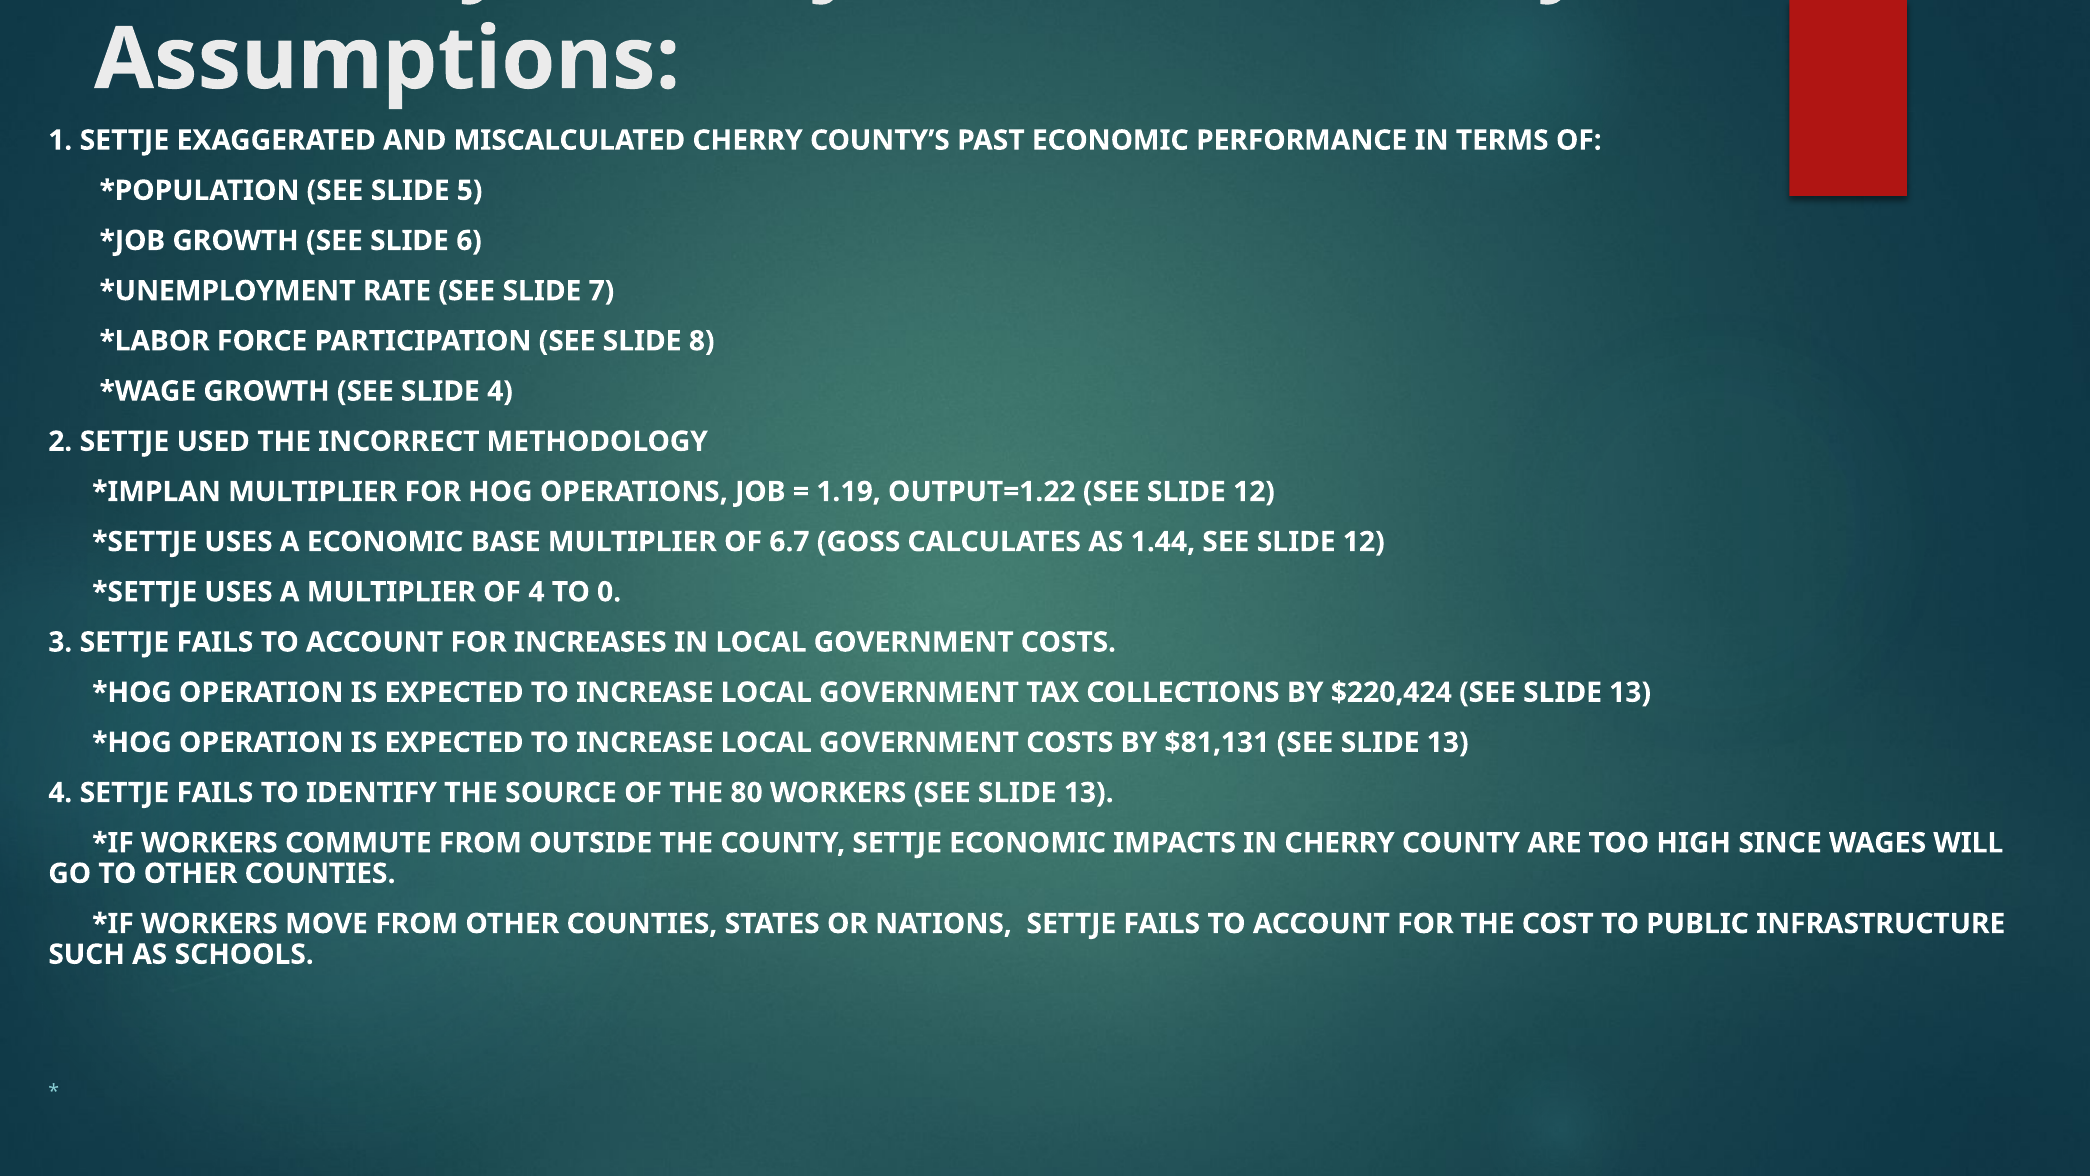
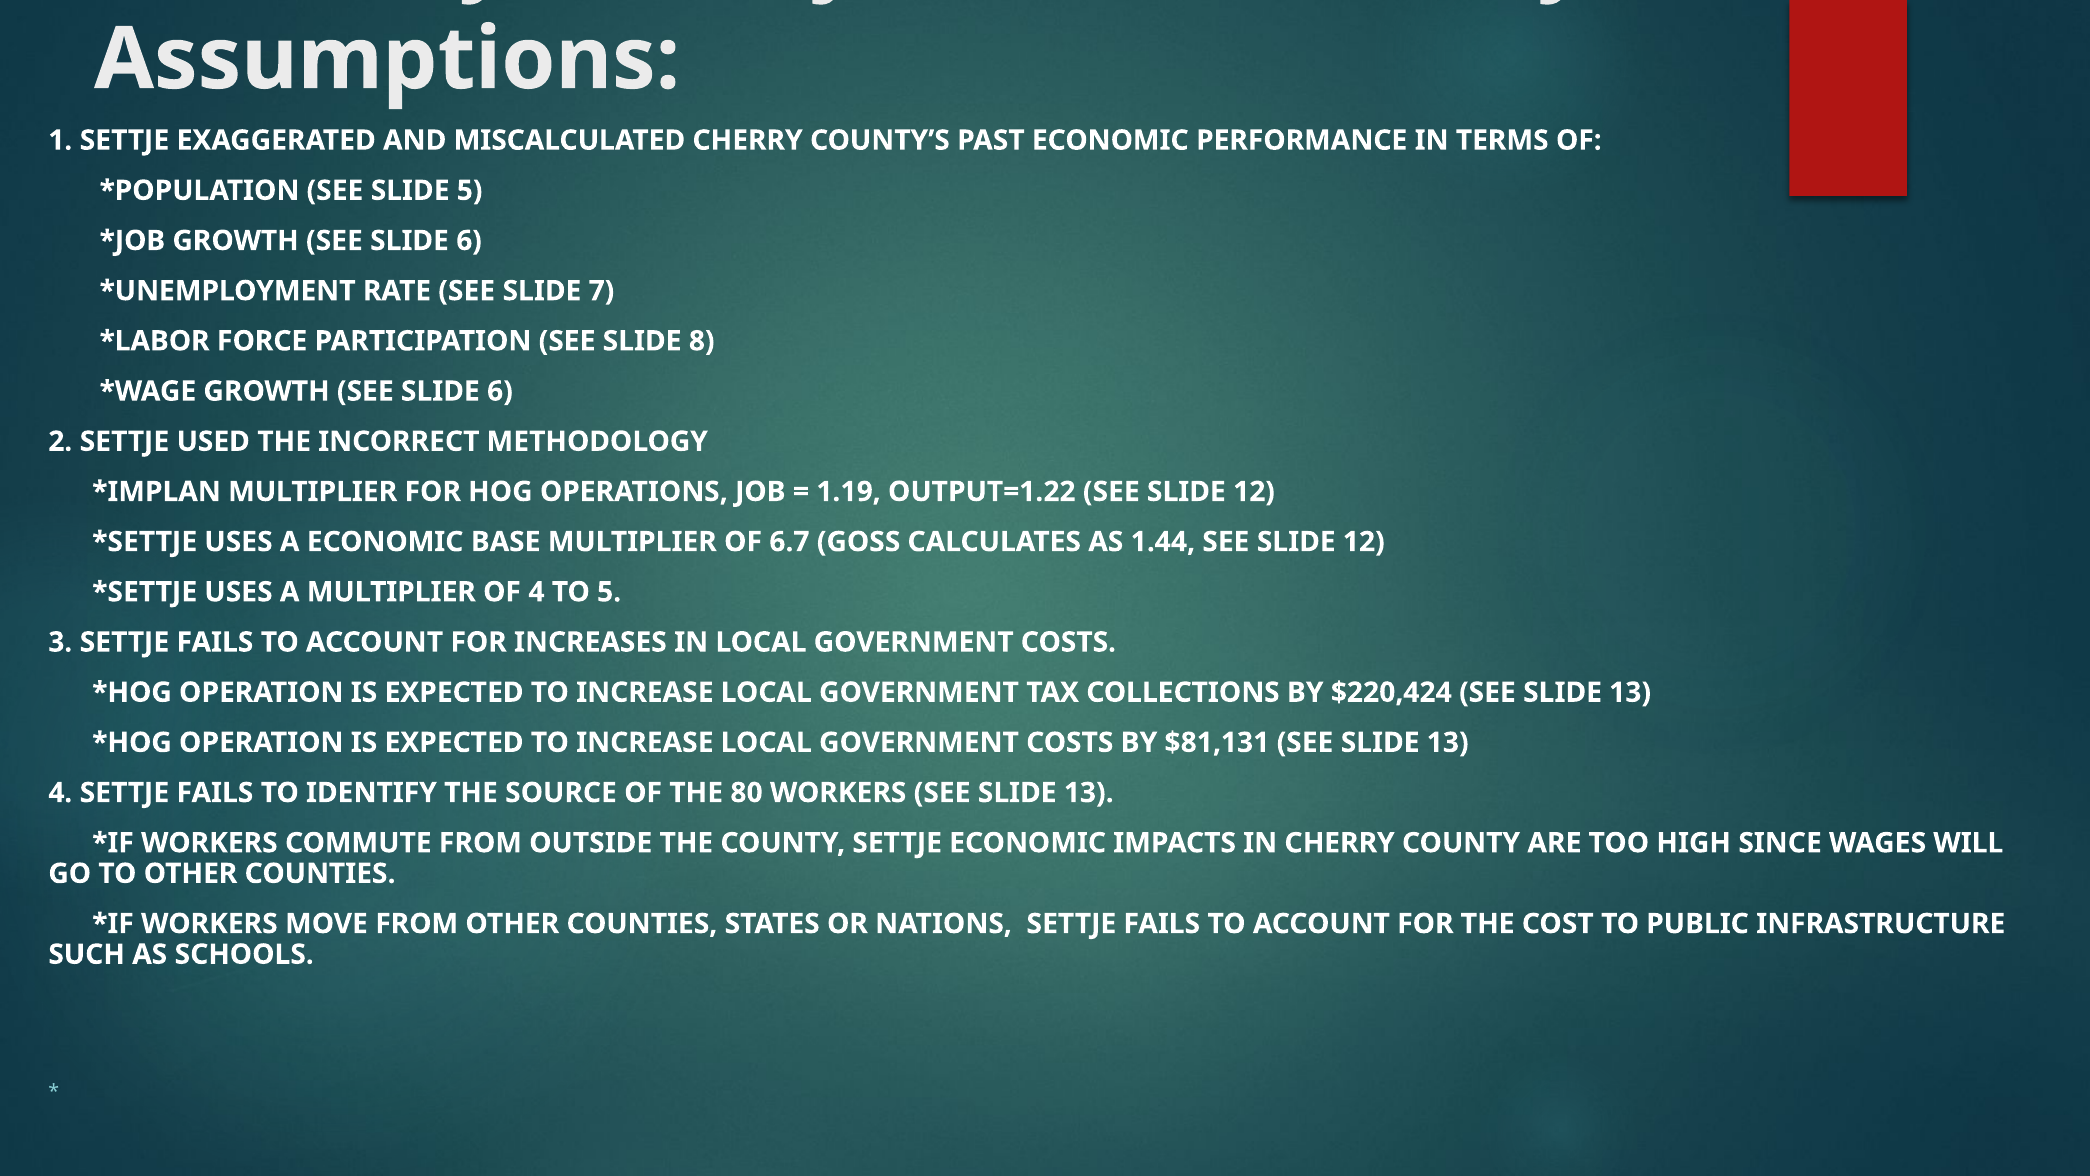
4: 4 -> 6 (500, 391)
TO 0: 0 -> 5 (609, 592)
